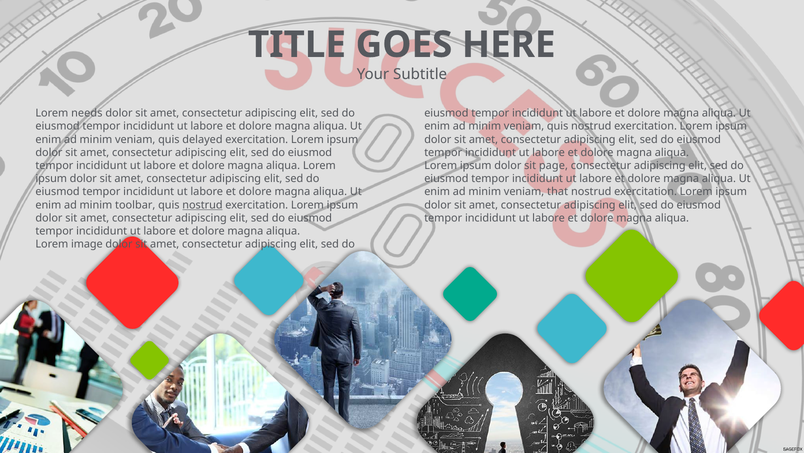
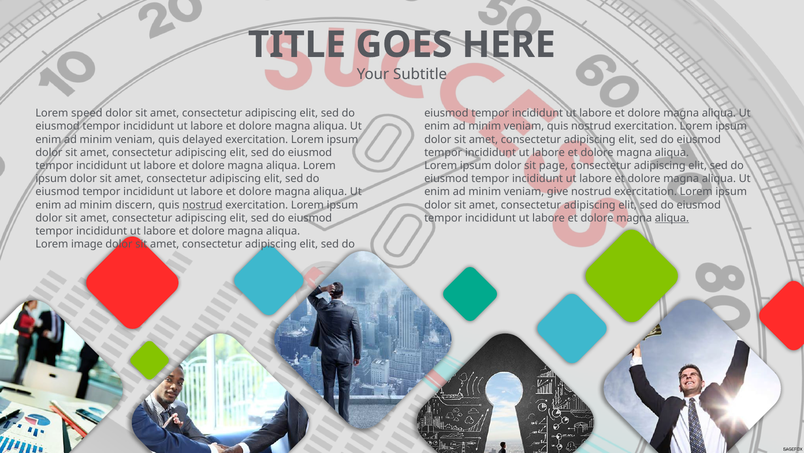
needs: needs -> speed (87, 113)
that: that -> give (558, 192)
toolbar: toolbar -> discern (135, 205)
aliqua underline: none -> present (672, 218)
